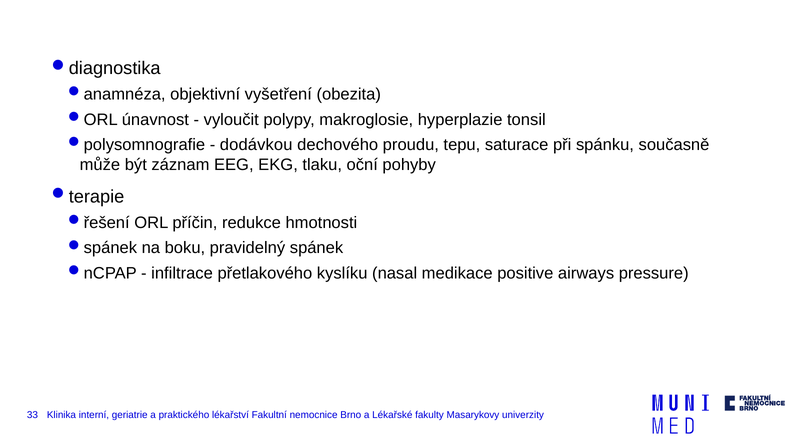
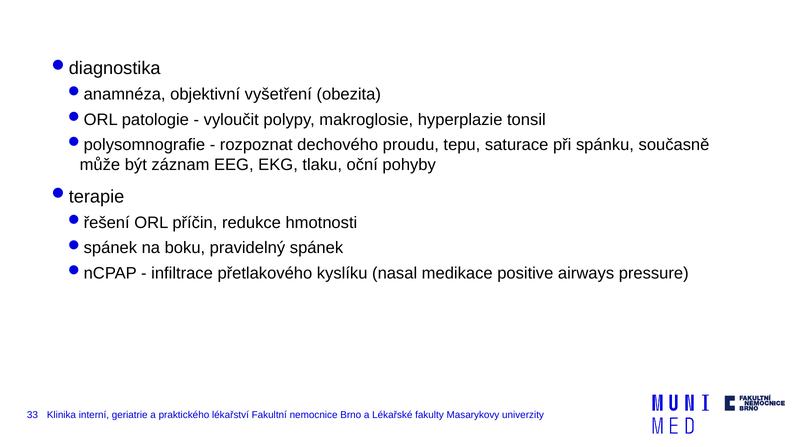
únavnost: únavnost -> patologie (155, 119)
dodávkou: dodávkou -> rozpoznat (256, 145)
